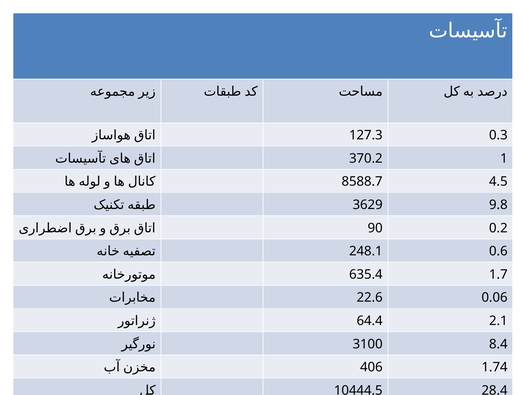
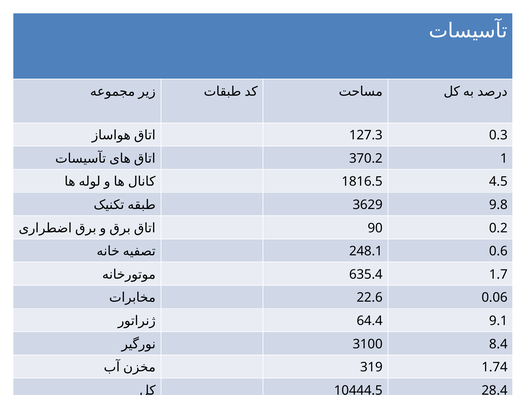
8588.7: 8588.7 -> 1816.5 (362, 181)
2.1: 2.1 -> 9.1 (498, 320)
406: 406 -> 319 (371, 367)
